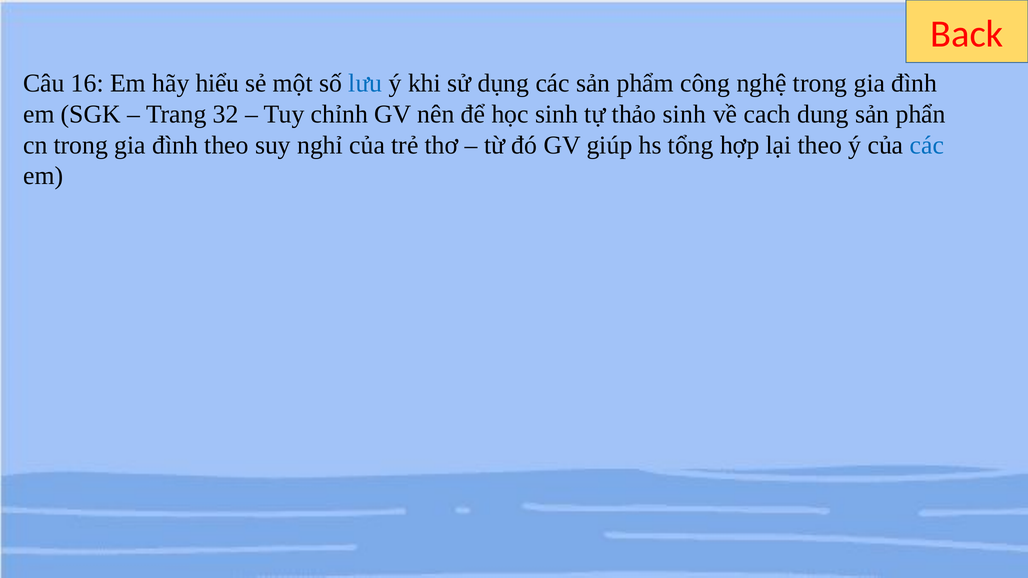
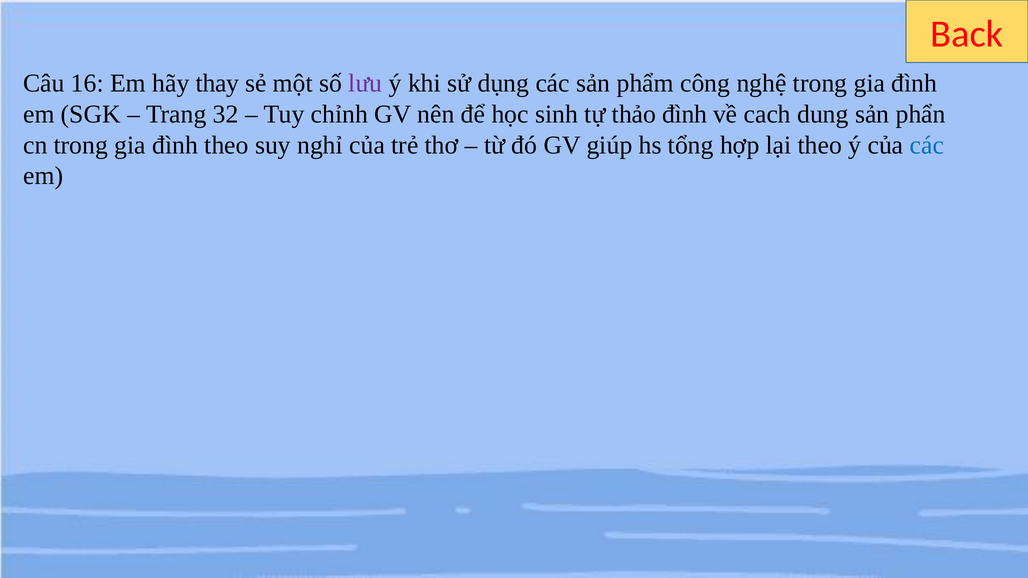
hiểu: hiểu -> thay (217, 84)
lưu colour: blue -> purple (365, 84)
thảo sinh: sinh -> đình (685, 114)
